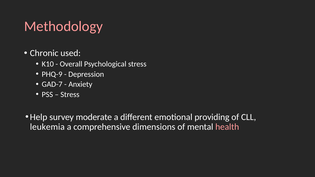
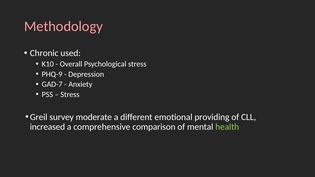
Help: Help -> Greil (39, 117)
leukemia: leukemia -> increased (47, 127)
dimensions: dimensions -> comparison (154, 127)
health colour: pink -> light green (227, 127)
